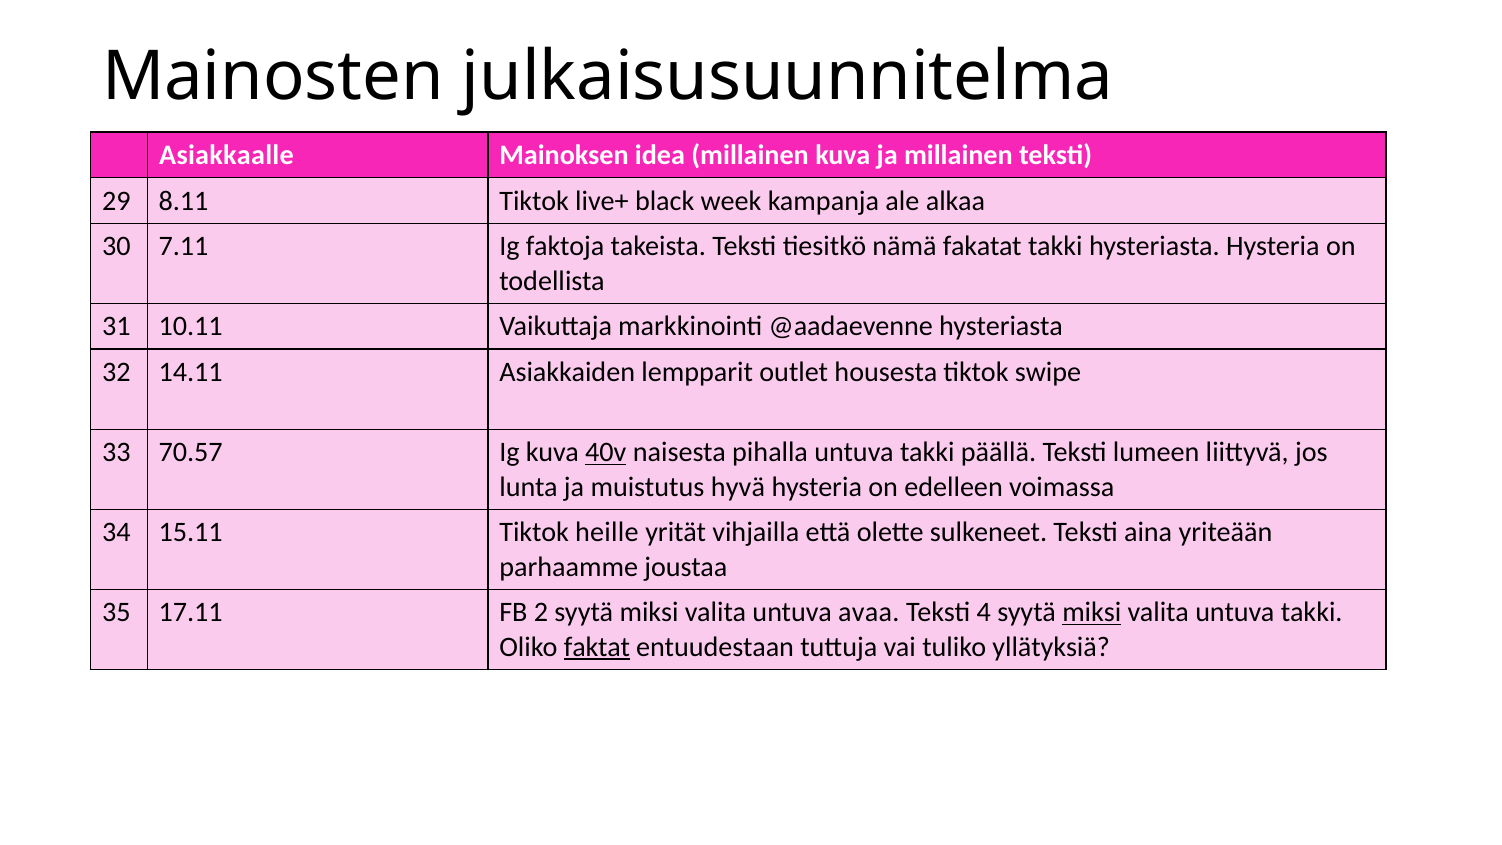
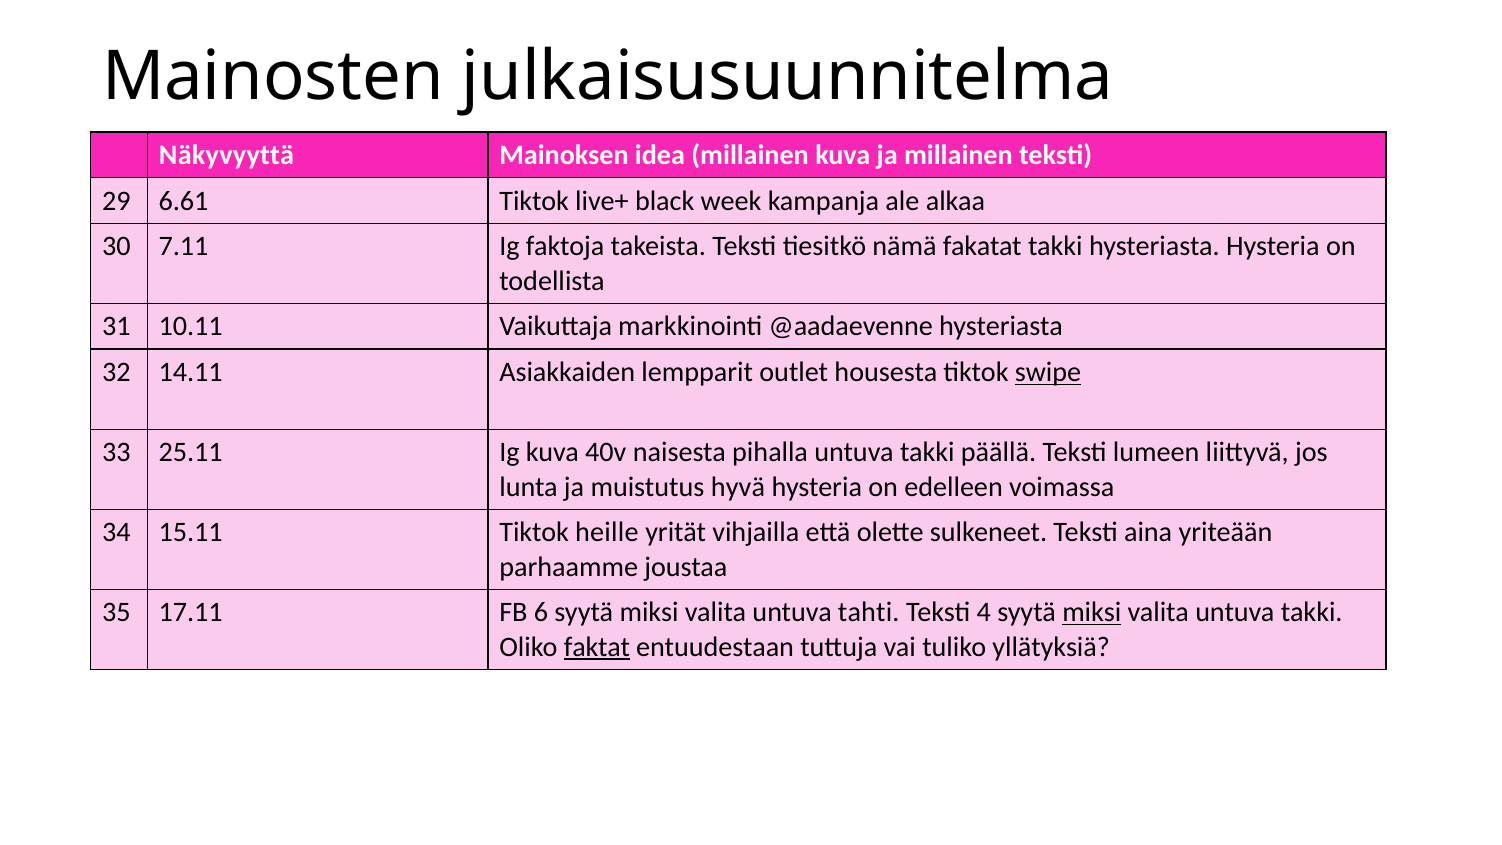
Asiakkaalle: Asiakkaalle -> Näkyvyyttä (227, 155)
8.11: 8.11 -> 6.61 (184, 201)
swipe underline: none -> present (1048, 372)
70.57: 70.57 -> 25.11 (191, 452)
40v underline: present -> none (606, 452)
2: 2 -> 6 (541, 612)
avaa: avaa -> tahti (869, 612)
